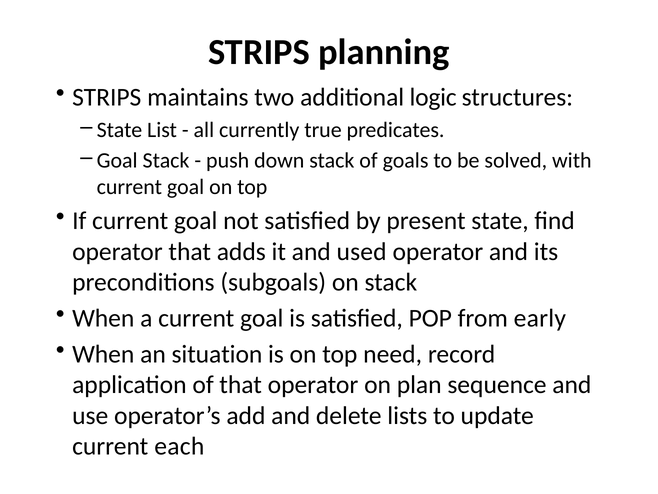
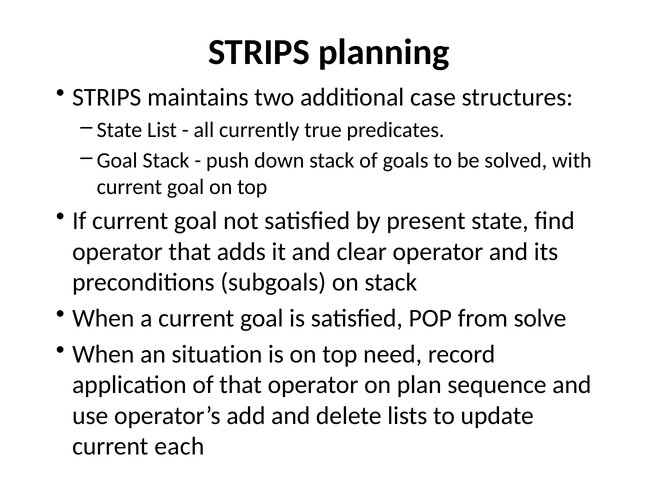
logic: logic -> case (433, 97)
used: used -> clear (362, 251)
early: early -> solve (540, 318)
